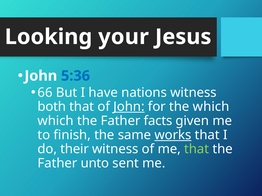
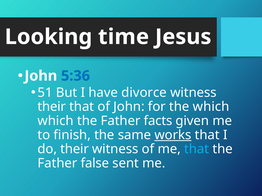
your: your -> time (124, 37)
66: 66 -> 51 (45, 93)
nations: nations -> divorce (144, 93)
both: both -> their (52, 107)
John underline: present -> none (129, 107)
that colour: light green -> light blue (197, 149)
unto: unto -> false (95, 164)
